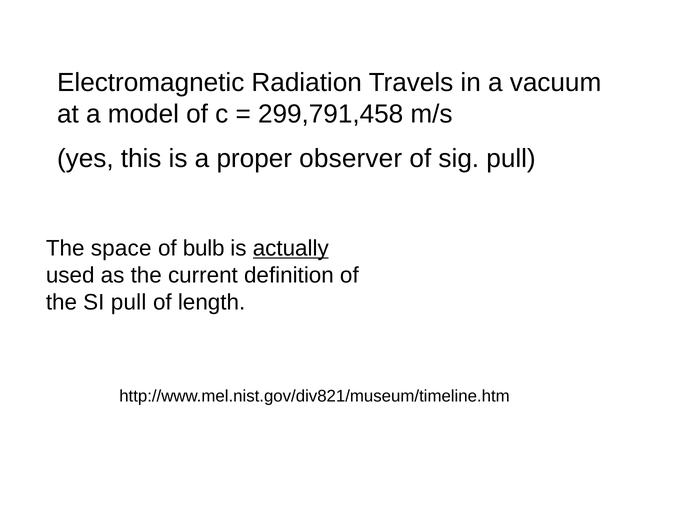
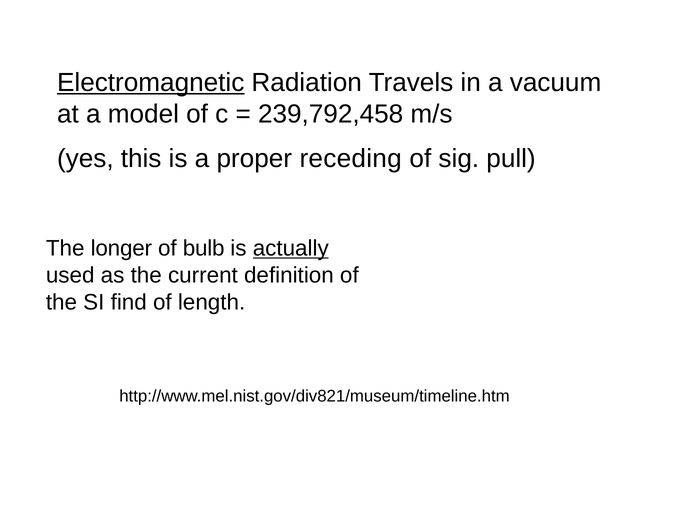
Electromagnetic underline: none -> present (151, 83)
299,791,458: 299,791,458 -> 239,792,458 (331, 114)
observer: observer -> receding (351, 158)
space: space -> longer (121, 248)
SI pull: pull -> find (129, 302)
